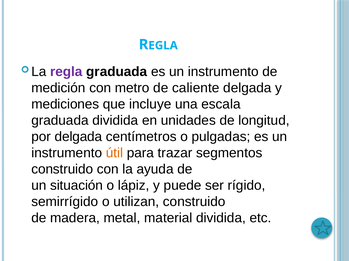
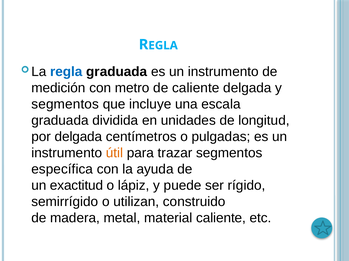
regla colour: purple -> blue (66, 72)
mediciones: mediciones -> segmentos (65, 104)
construido: construido -> específica (62, 170)
situación: situación -> exactitud (77, 186)
material dividida: dividida -> caliente (221, 219)
